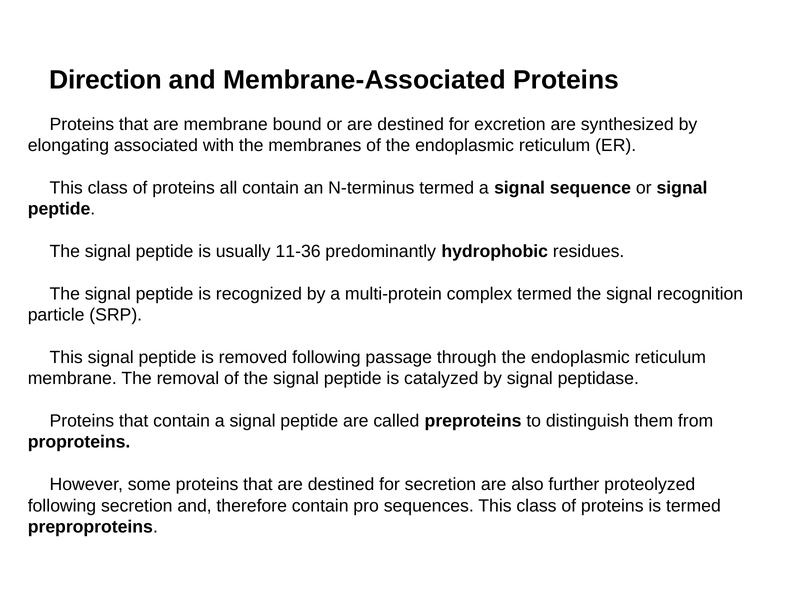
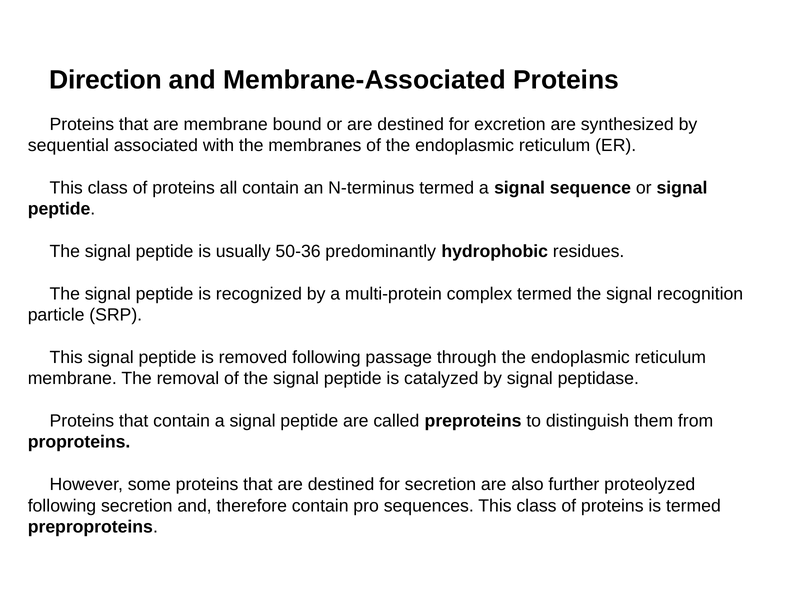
elongating: elongating -> sequential (68, 146)
11-36: 11-36 -> 50-36 (298, 252)
